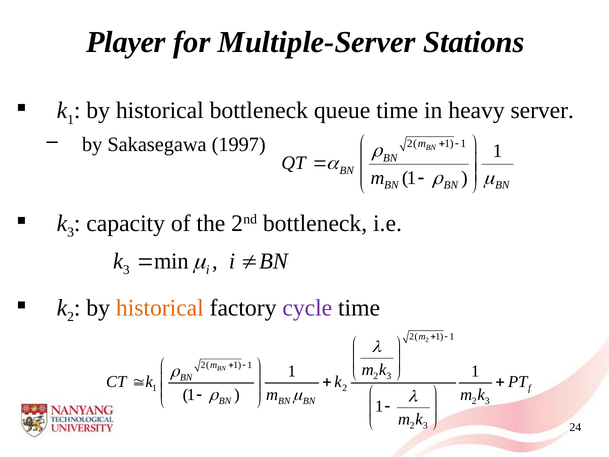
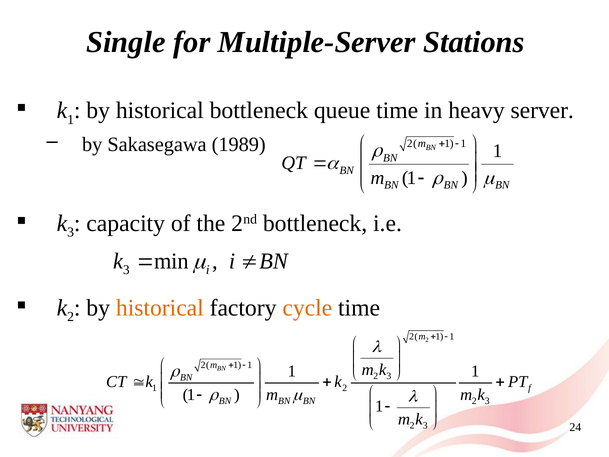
Player: Player -> Single (126, 42)
1997: 1997 -> 1989 (239, 144)
cycle colour: purple -> orange (307, 308)
